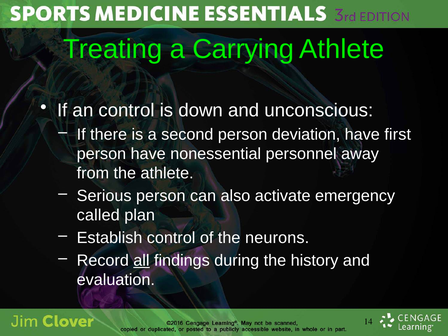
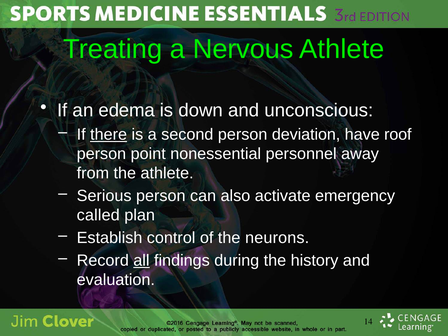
Carrying: Carrying -> Nervous (243, 49)
an control: control -> edema (127, 110)
there underline: none -> present (109, 134)
first: first -> roof (398, 134)
person have: have -> point (148, 154)
